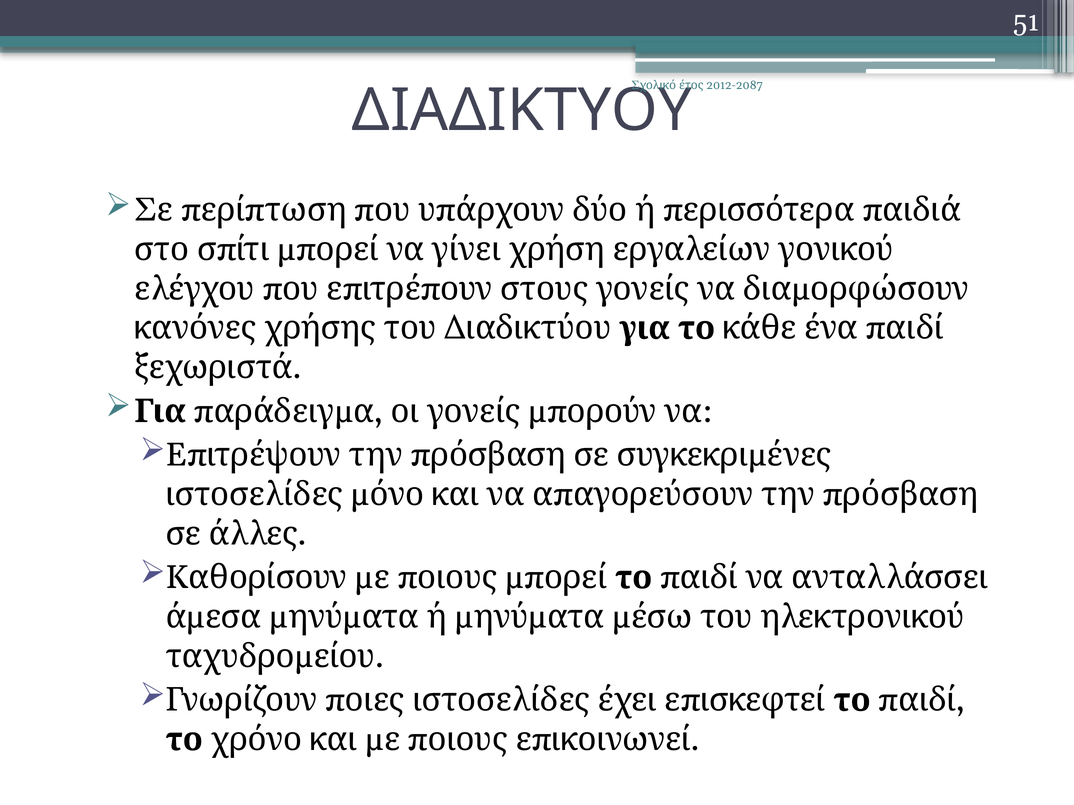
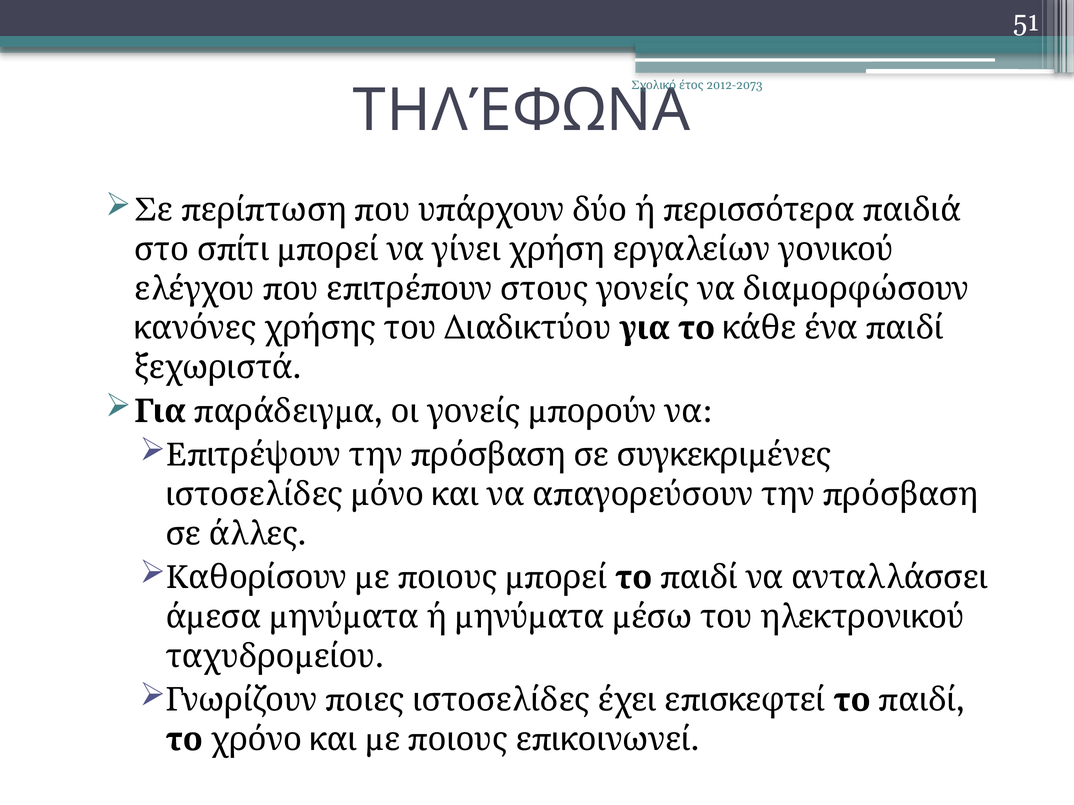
2012-2087: 2012-2087 -> 2012-2073 (734, 85)
ΔΙΑΔΙΚΤΥΟΥ: ΔΙΑΔΙΚΤΥΟΥ -> ΤΗΛΈΦΩΝΑ (522, 111)
